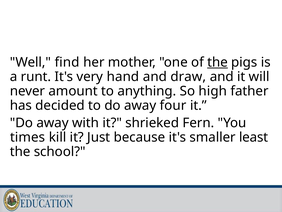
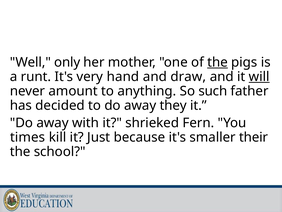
find: find -> only (67, 62)
will underline: none -> present (259, 76)
high: high -> such (213, 91)
four: four -> they (173, 105)
least: least -> their (254, 137)
